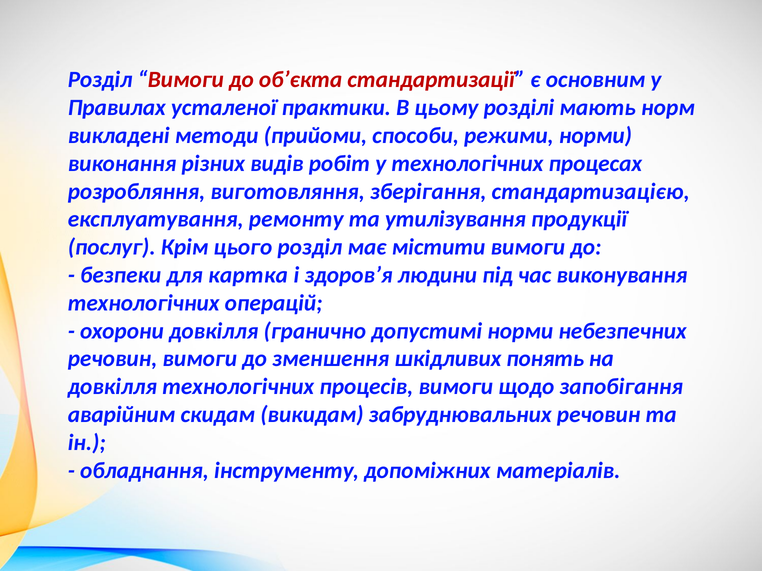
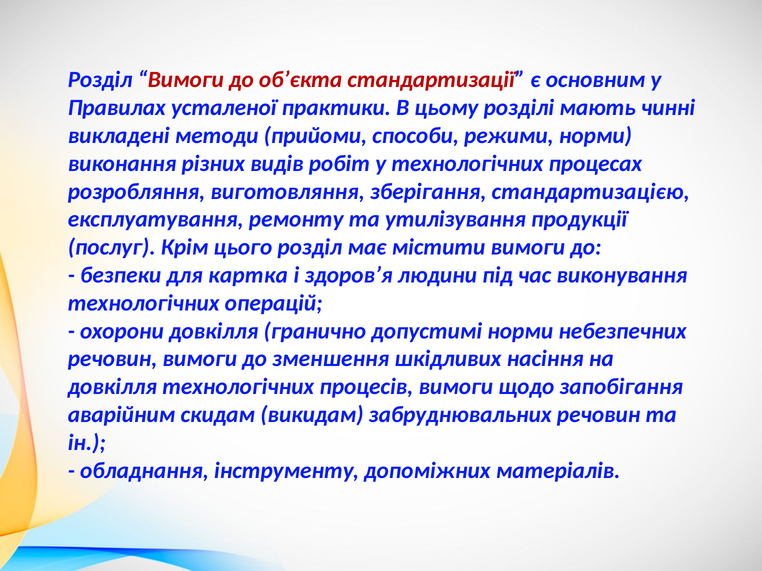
норм: норм -> чинні (668, 108)
понять: понять -> насіння (545, 359)
